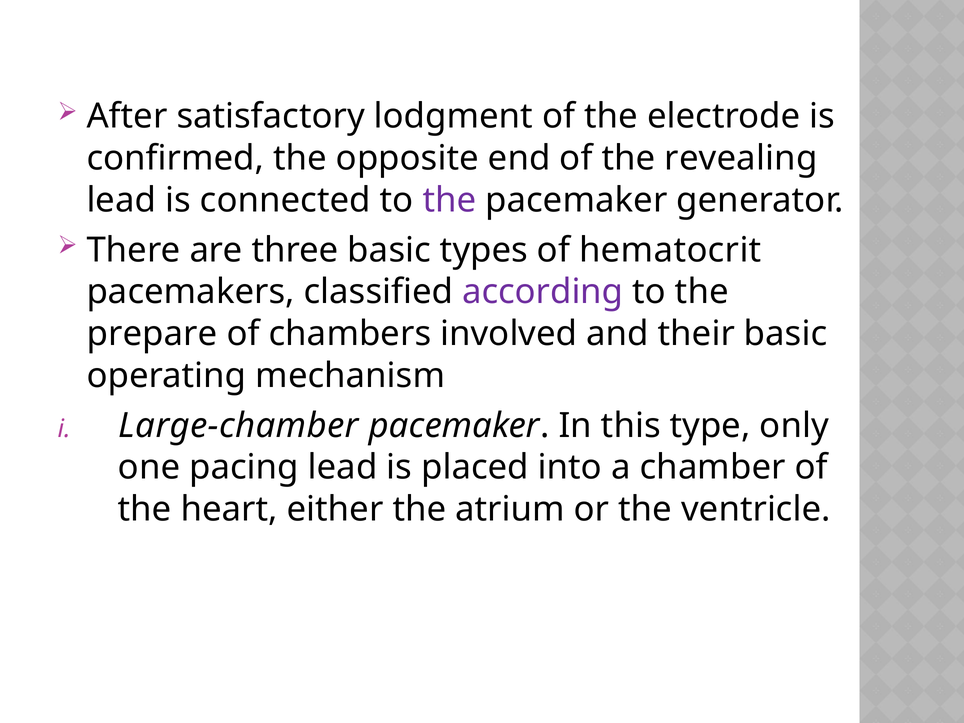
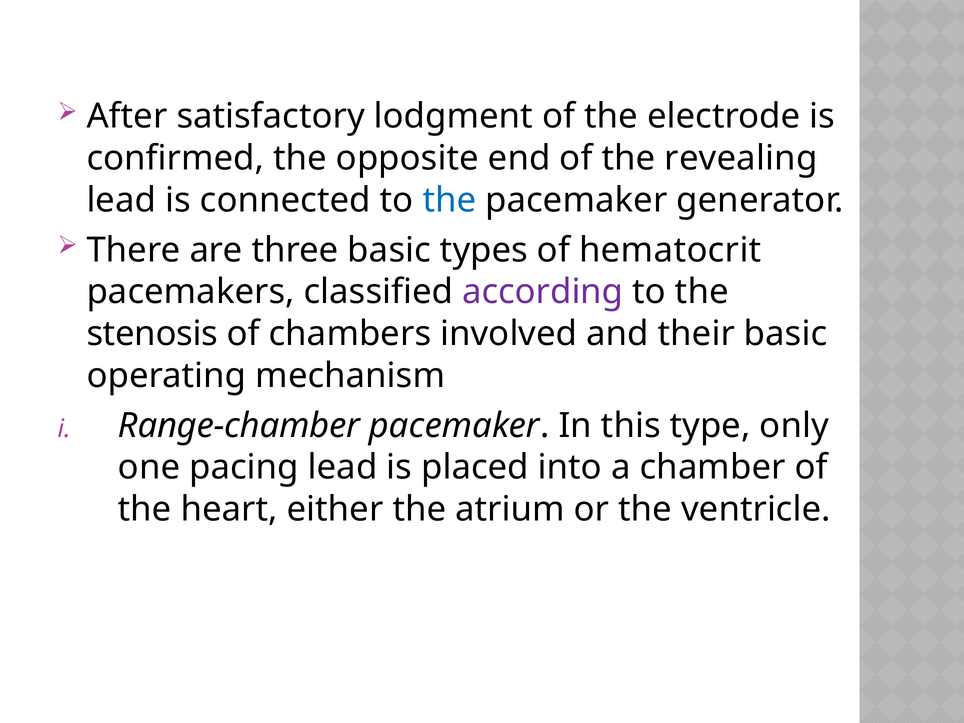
the colour: purple -> blue (449, 200)
prepare: prepare -> stenosis (152, 334)
Large-chamber: Large-chamber -> Range-chamber (239, 426)
